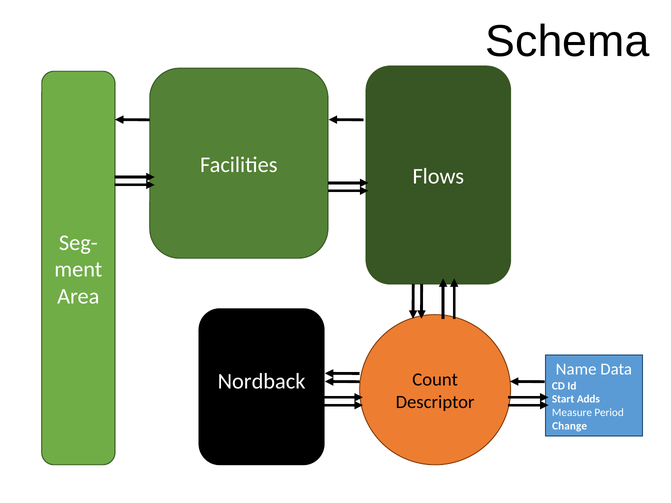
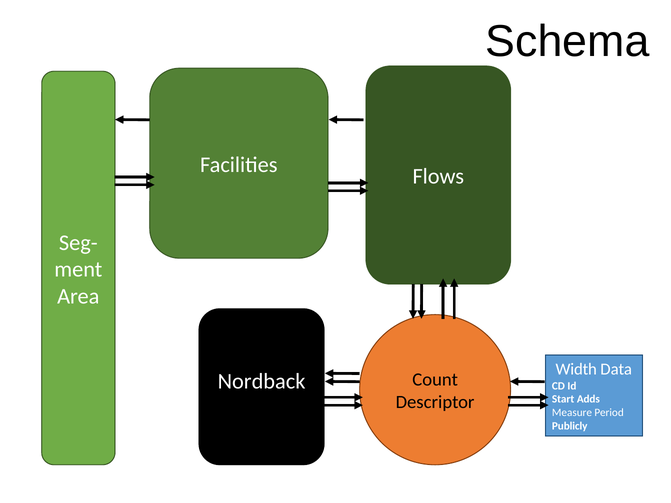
Name: Name -> Width (576, 370)
Change: Change -> Publicly (570, 426)
